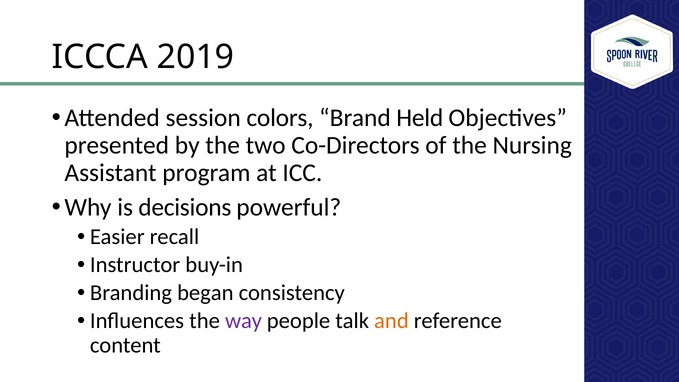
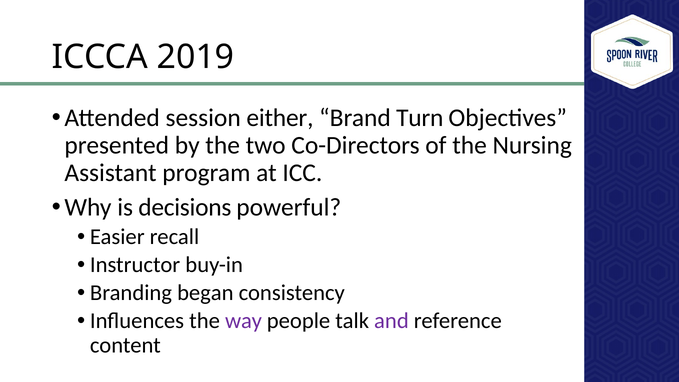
colors: colors -> either (280, 118)
Held: Held -> Turn (420, 118)
and colour: orange -> purple (391, 321)
